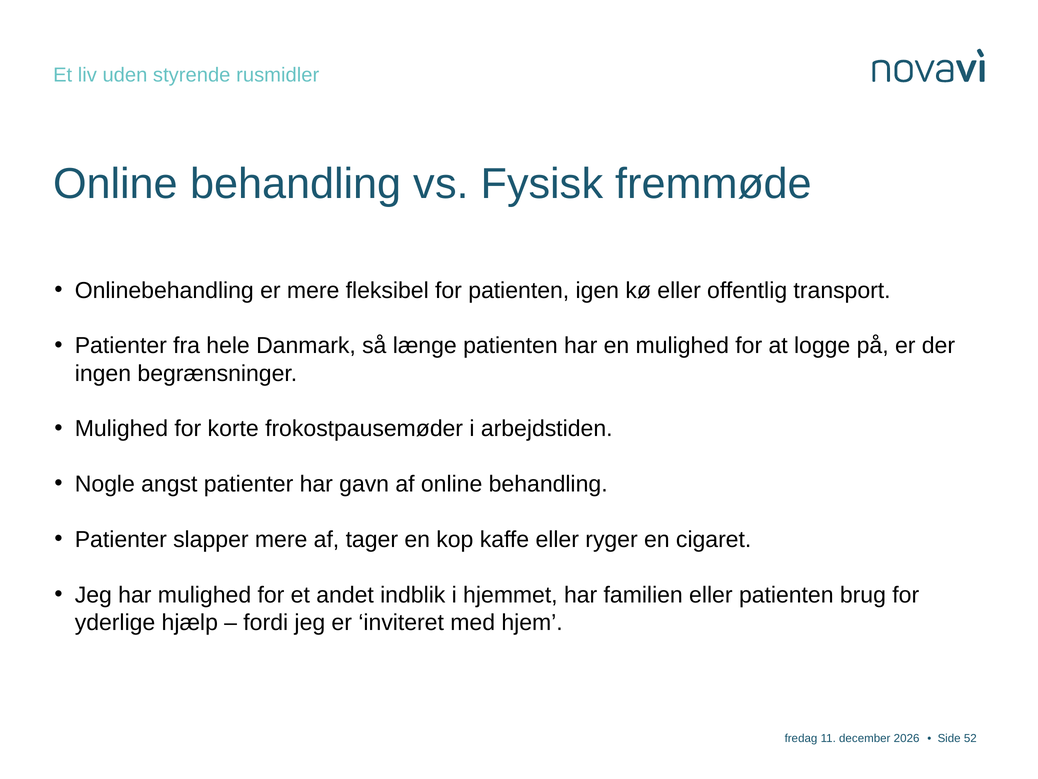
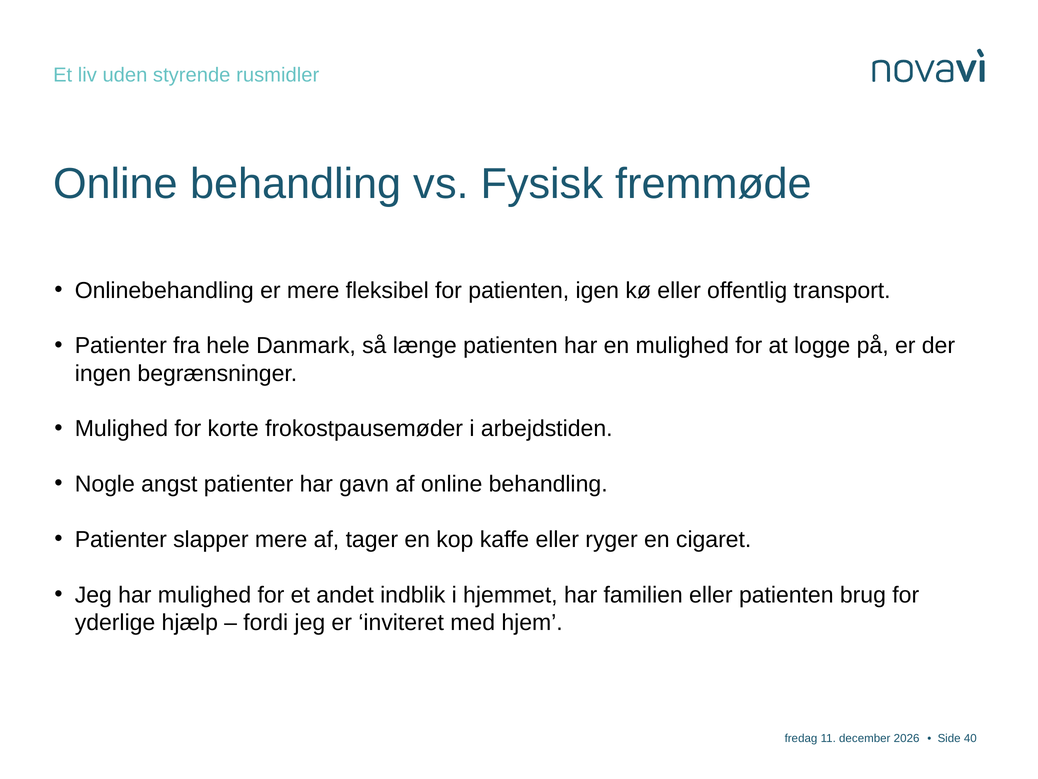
52: 52 -> 40 (970, 738)
